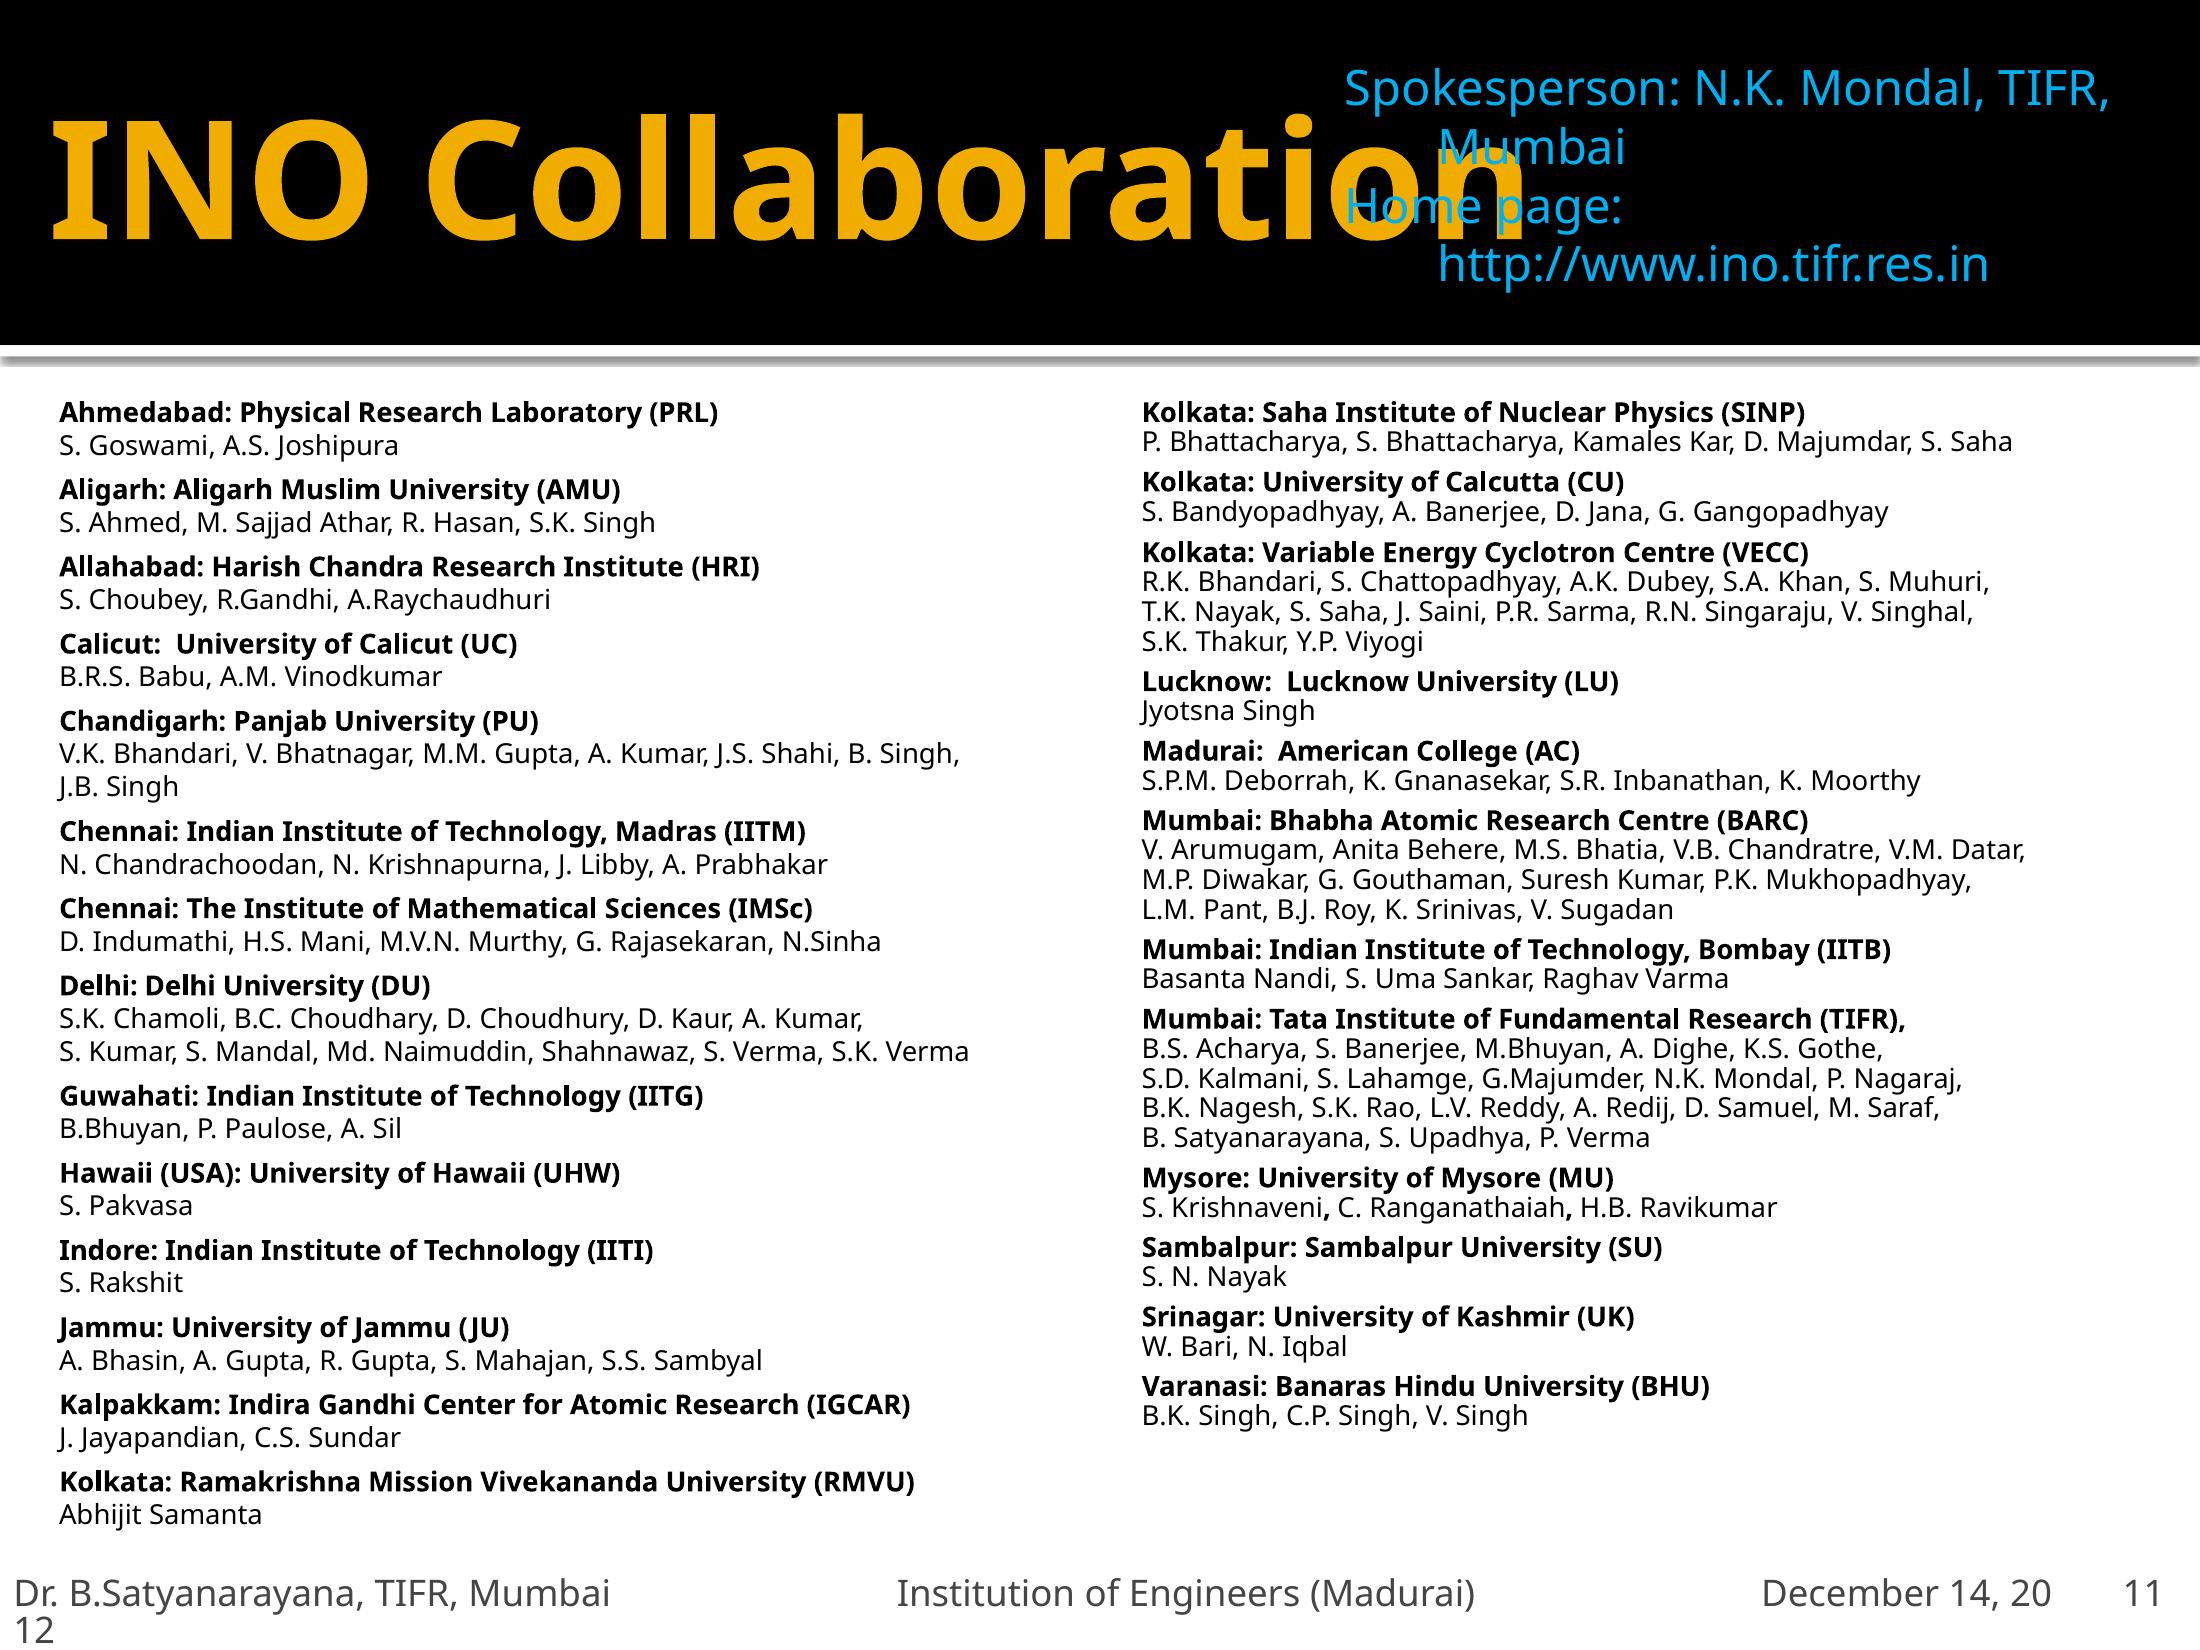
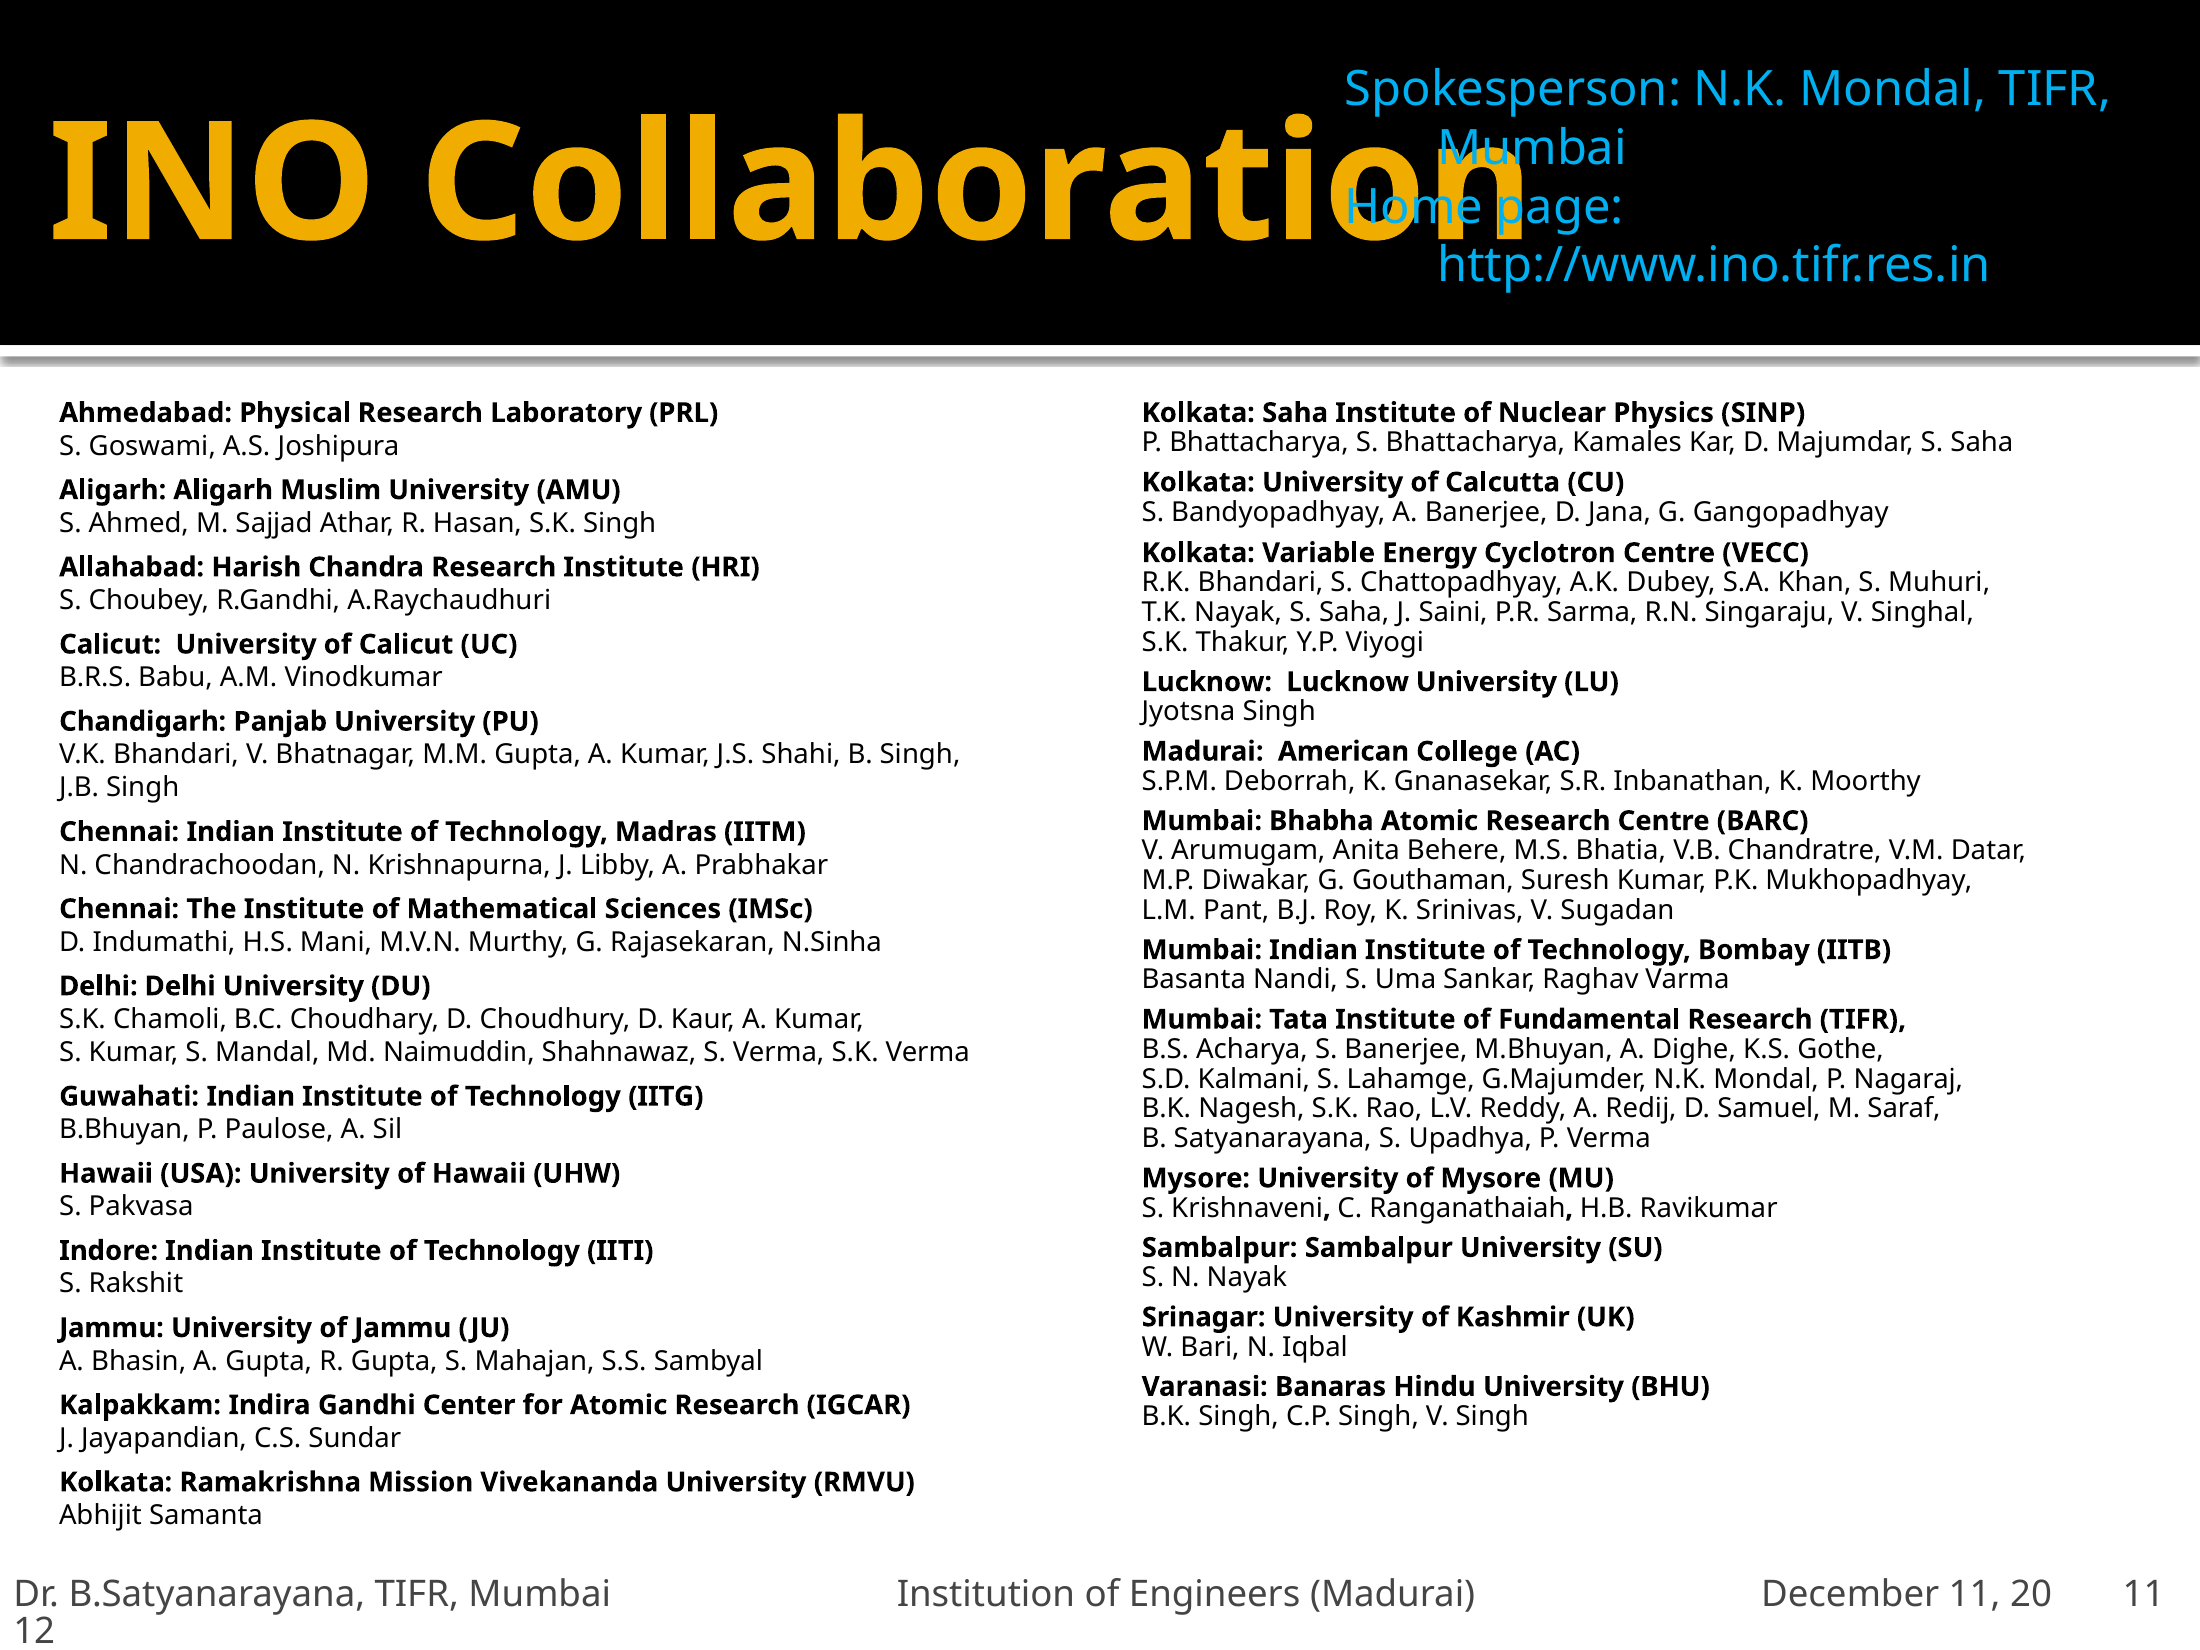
December 14: 14 -> 11 (1975, 1594)
